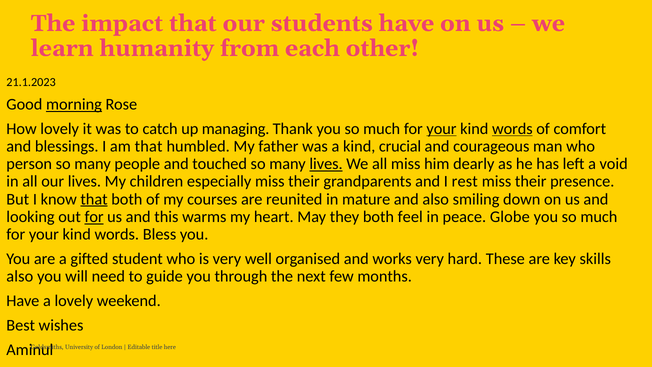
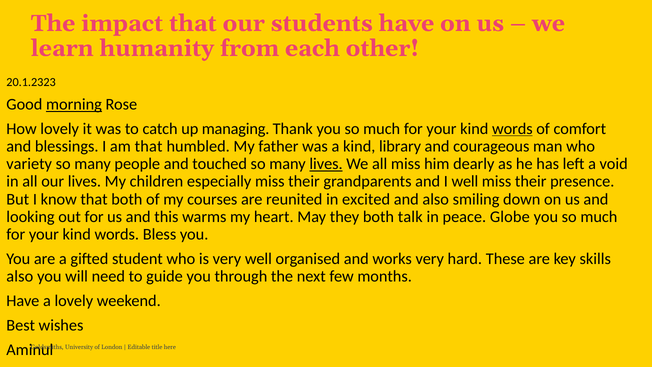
21.1.2023: 21.1.2023 -> 20.1.2323 (31, 82)
your underline: present -> none (442, 129)
crucial: crucial -> library (400, 146)
person: person -> variety (29, 164)
I rest: rest -> well (465, 181)
that underline: present -> none (94, 199)
mature: mature -> excited (366, 199)
for underline: present -> none (94, 217)
feel: feel -> talk (410, 217)
